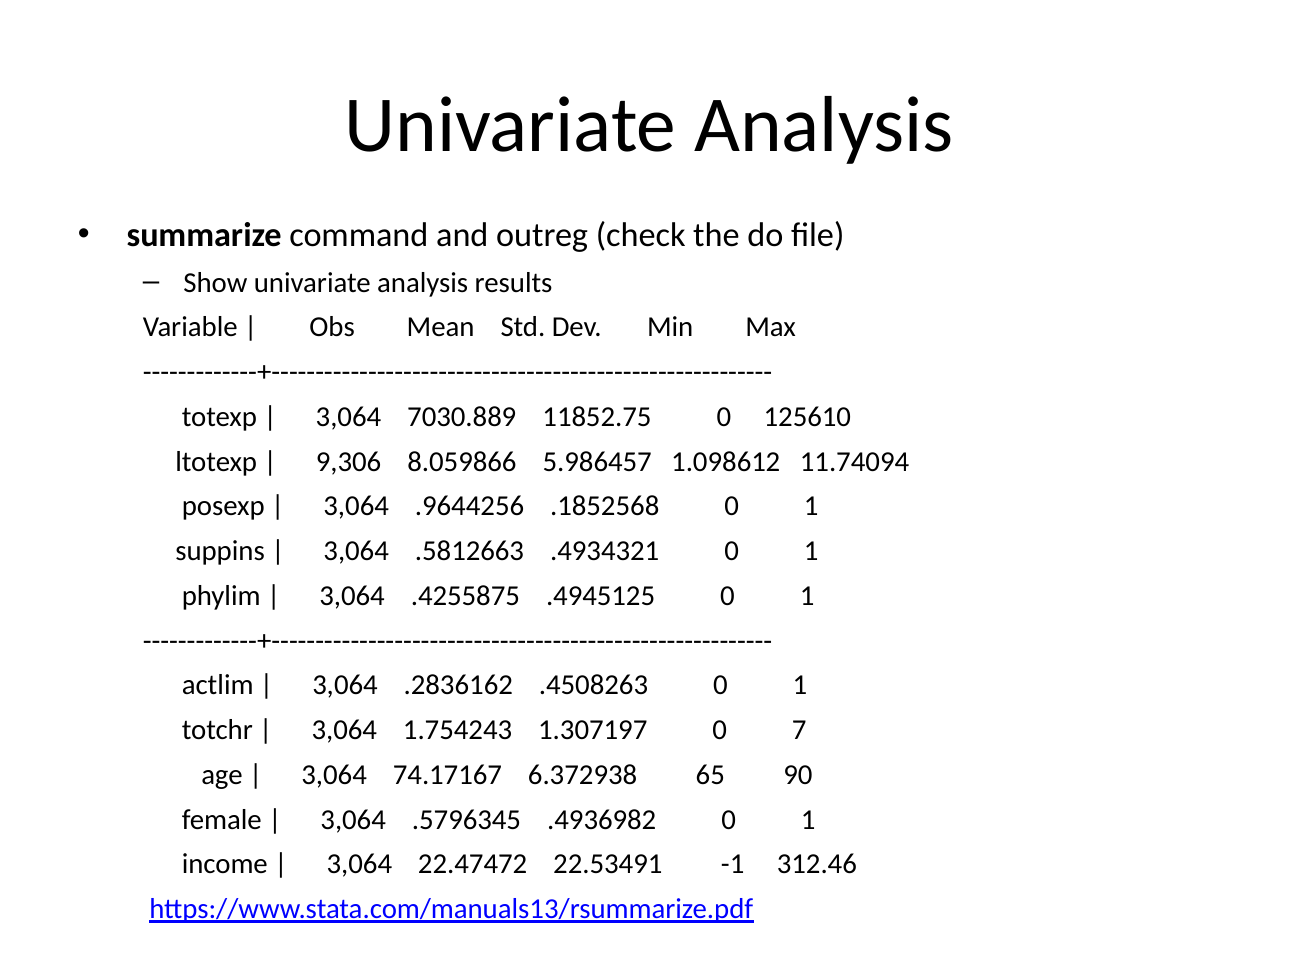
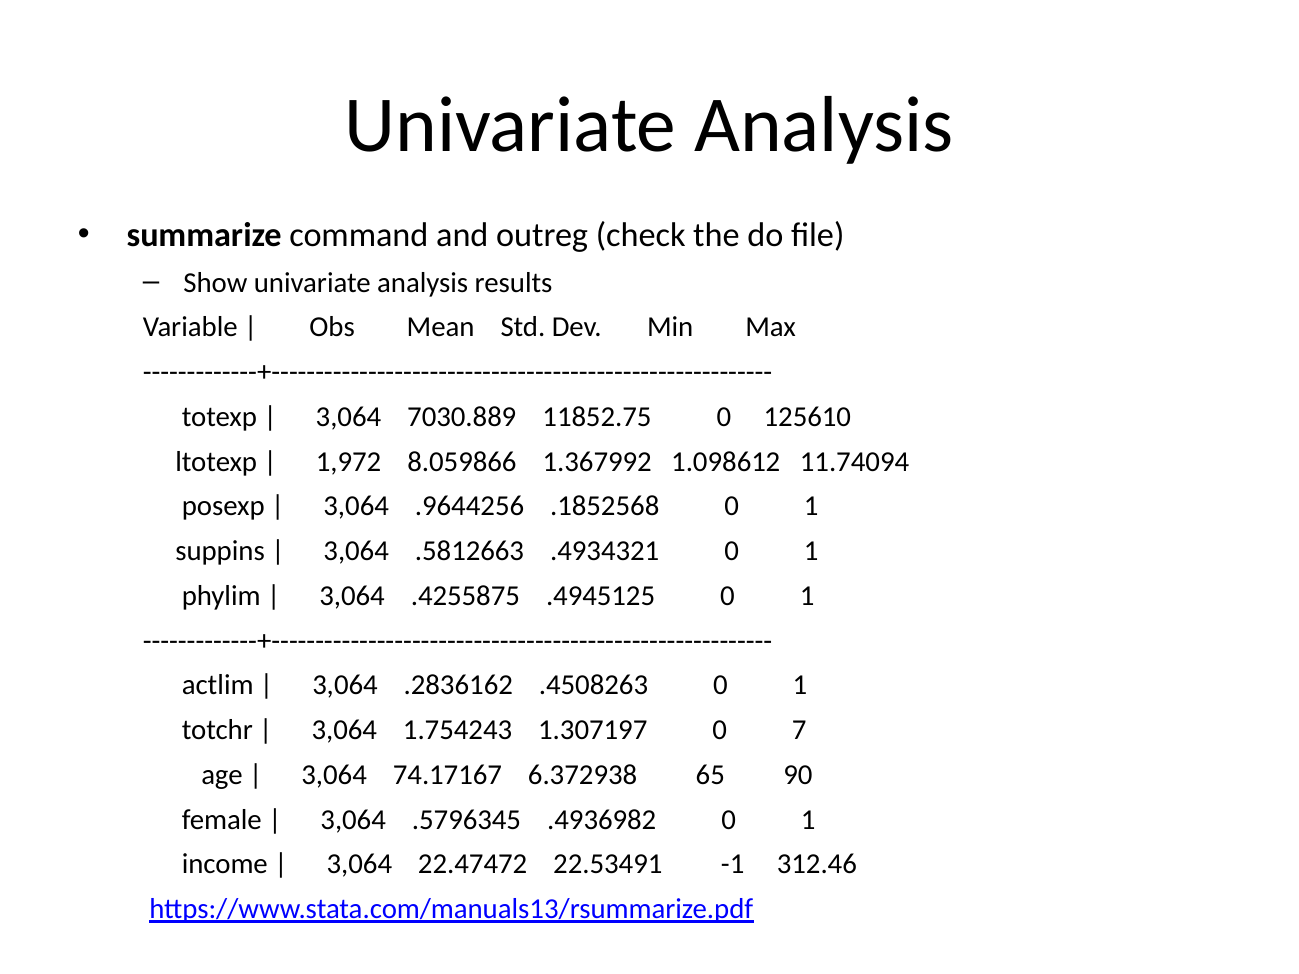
9,306: 9,306 -> 1,972 (349, 462)
5.986457: 5.986457 -> 1.367992 (597, 462)
